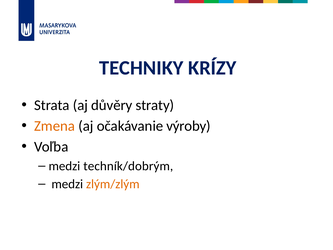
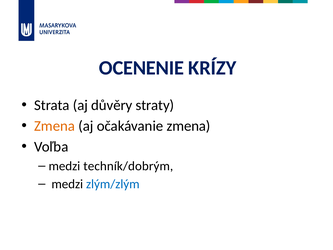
TECHNIKY: TECHNIKY -> OCENENIE (141, 68)
očakávanie výroby: výroby -> zmena (189, 126)
zlým/zlým colour: orange -> blue (113, 184)
